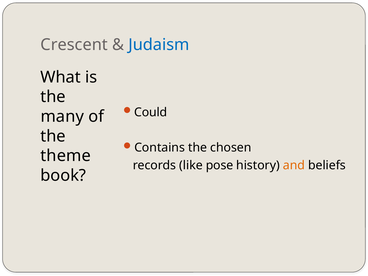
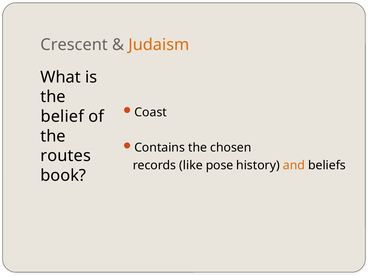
Judaism colour: blue -> orange (159, 45)
Could: Could -> Coast (151, 112)
many: many -> belief (62, 116)
theme: theme -> routes (66, 156)
